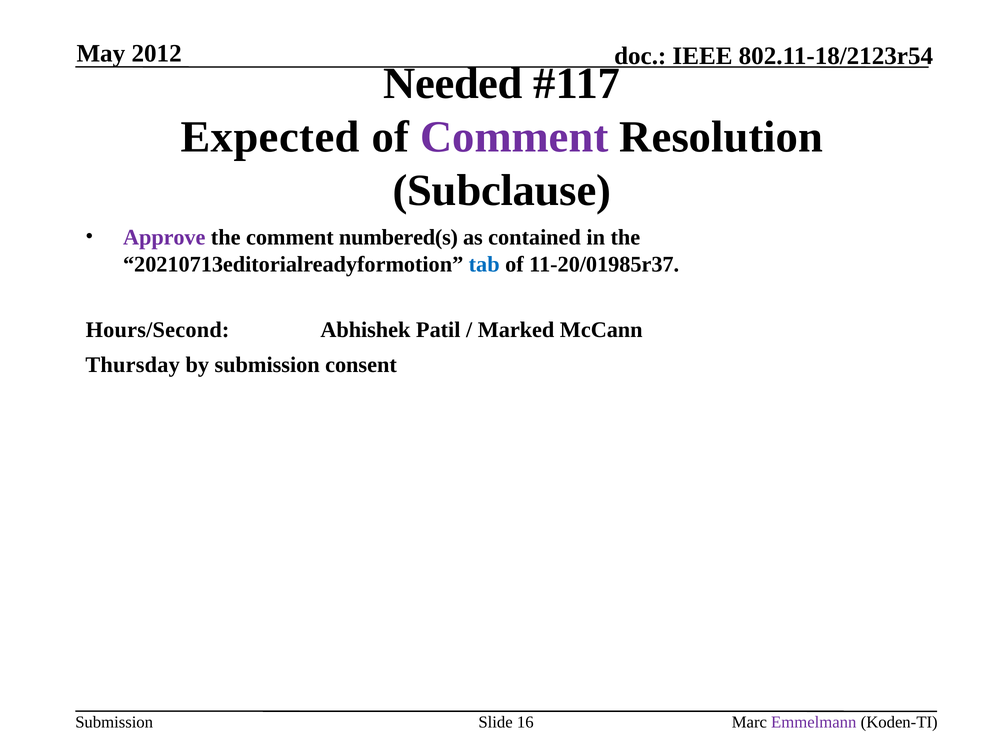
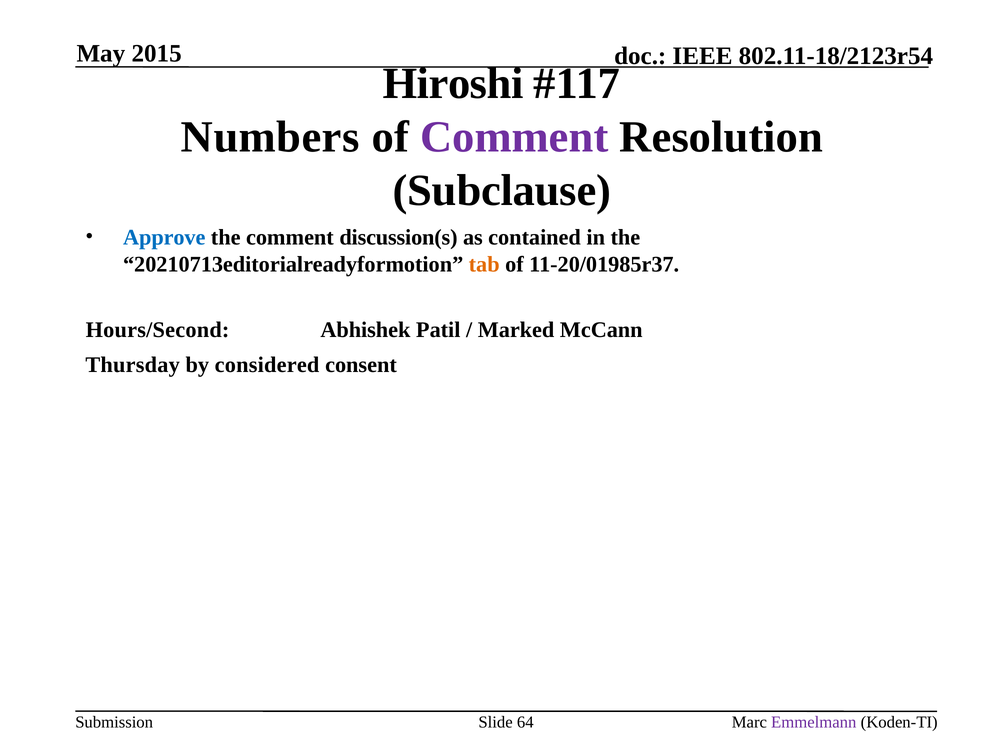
2012: 2012 -> 2015 (157, 53)
Needed: Needed -> Hiroshi (453, 83)
Expected: Expected -> Numbers (270, 137)
Approve colour: purple -> blue (164, 238)
numbered(s: numbered(s -> discussion(s (398, 238)
tab colour: blue -> orange (484, 264)
by submission: submission -> considered (267, 365)
16: 16 -> 64 (525, 722)
